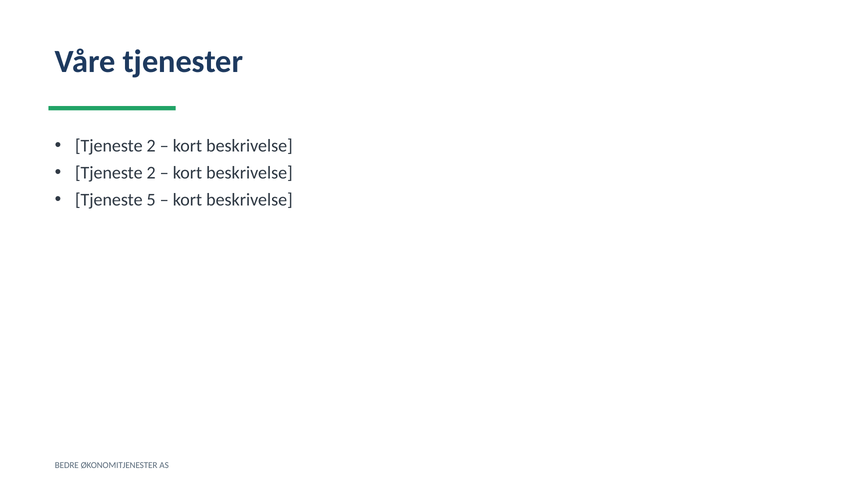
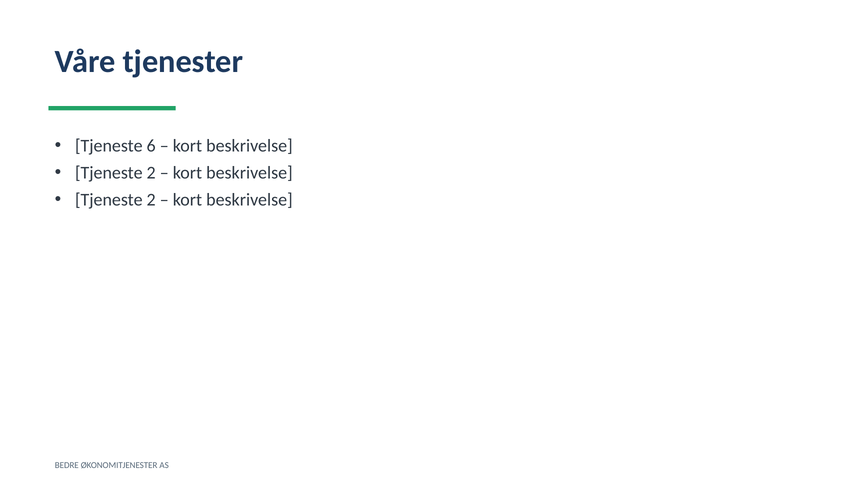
2: 2 -> 6 (151, 146)
5: 5 -> 2 (151, 200)
